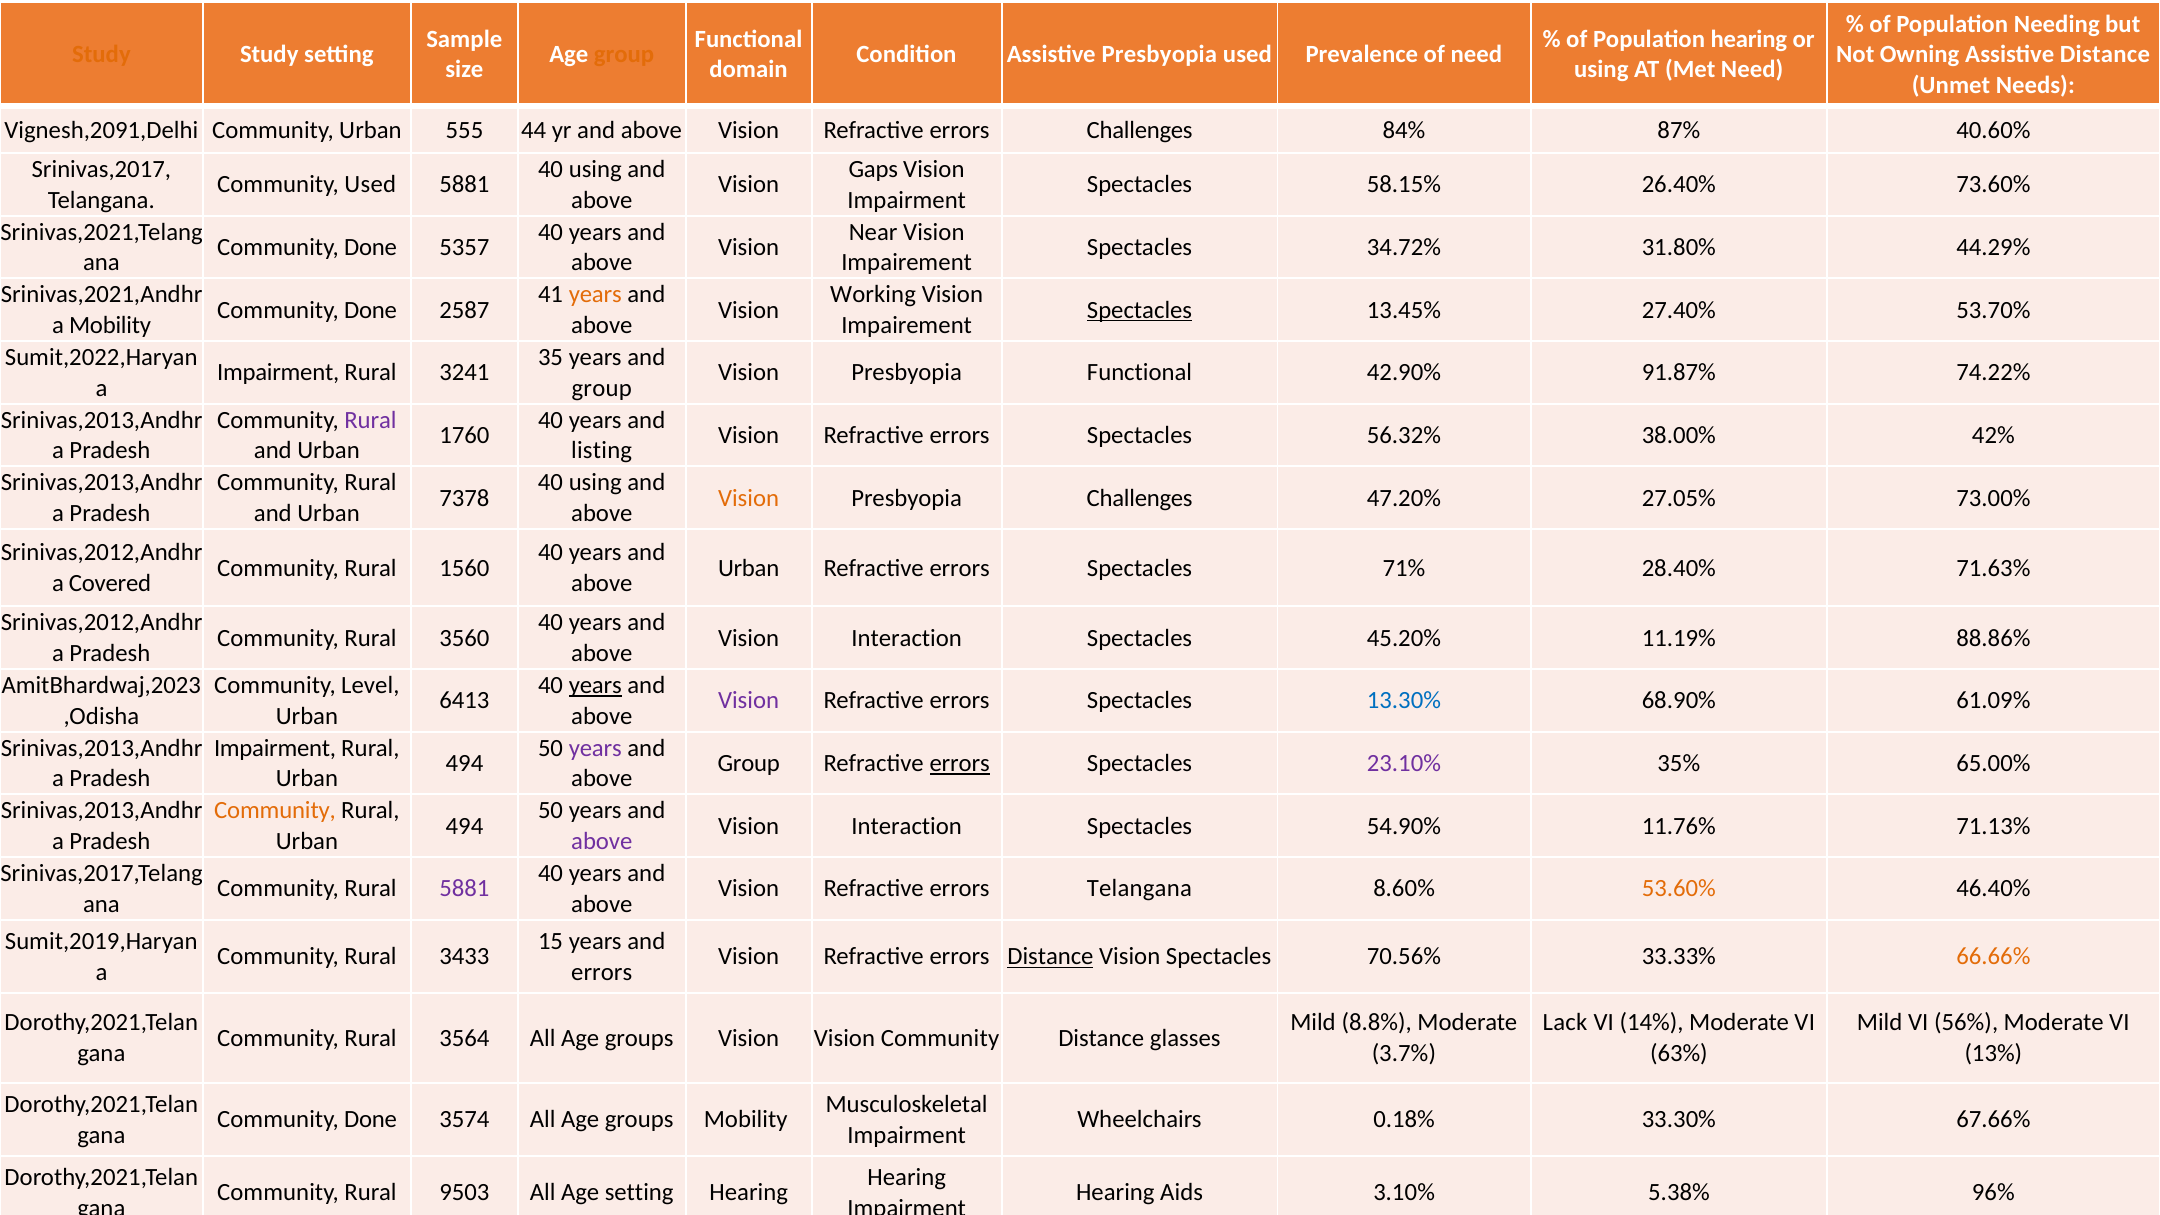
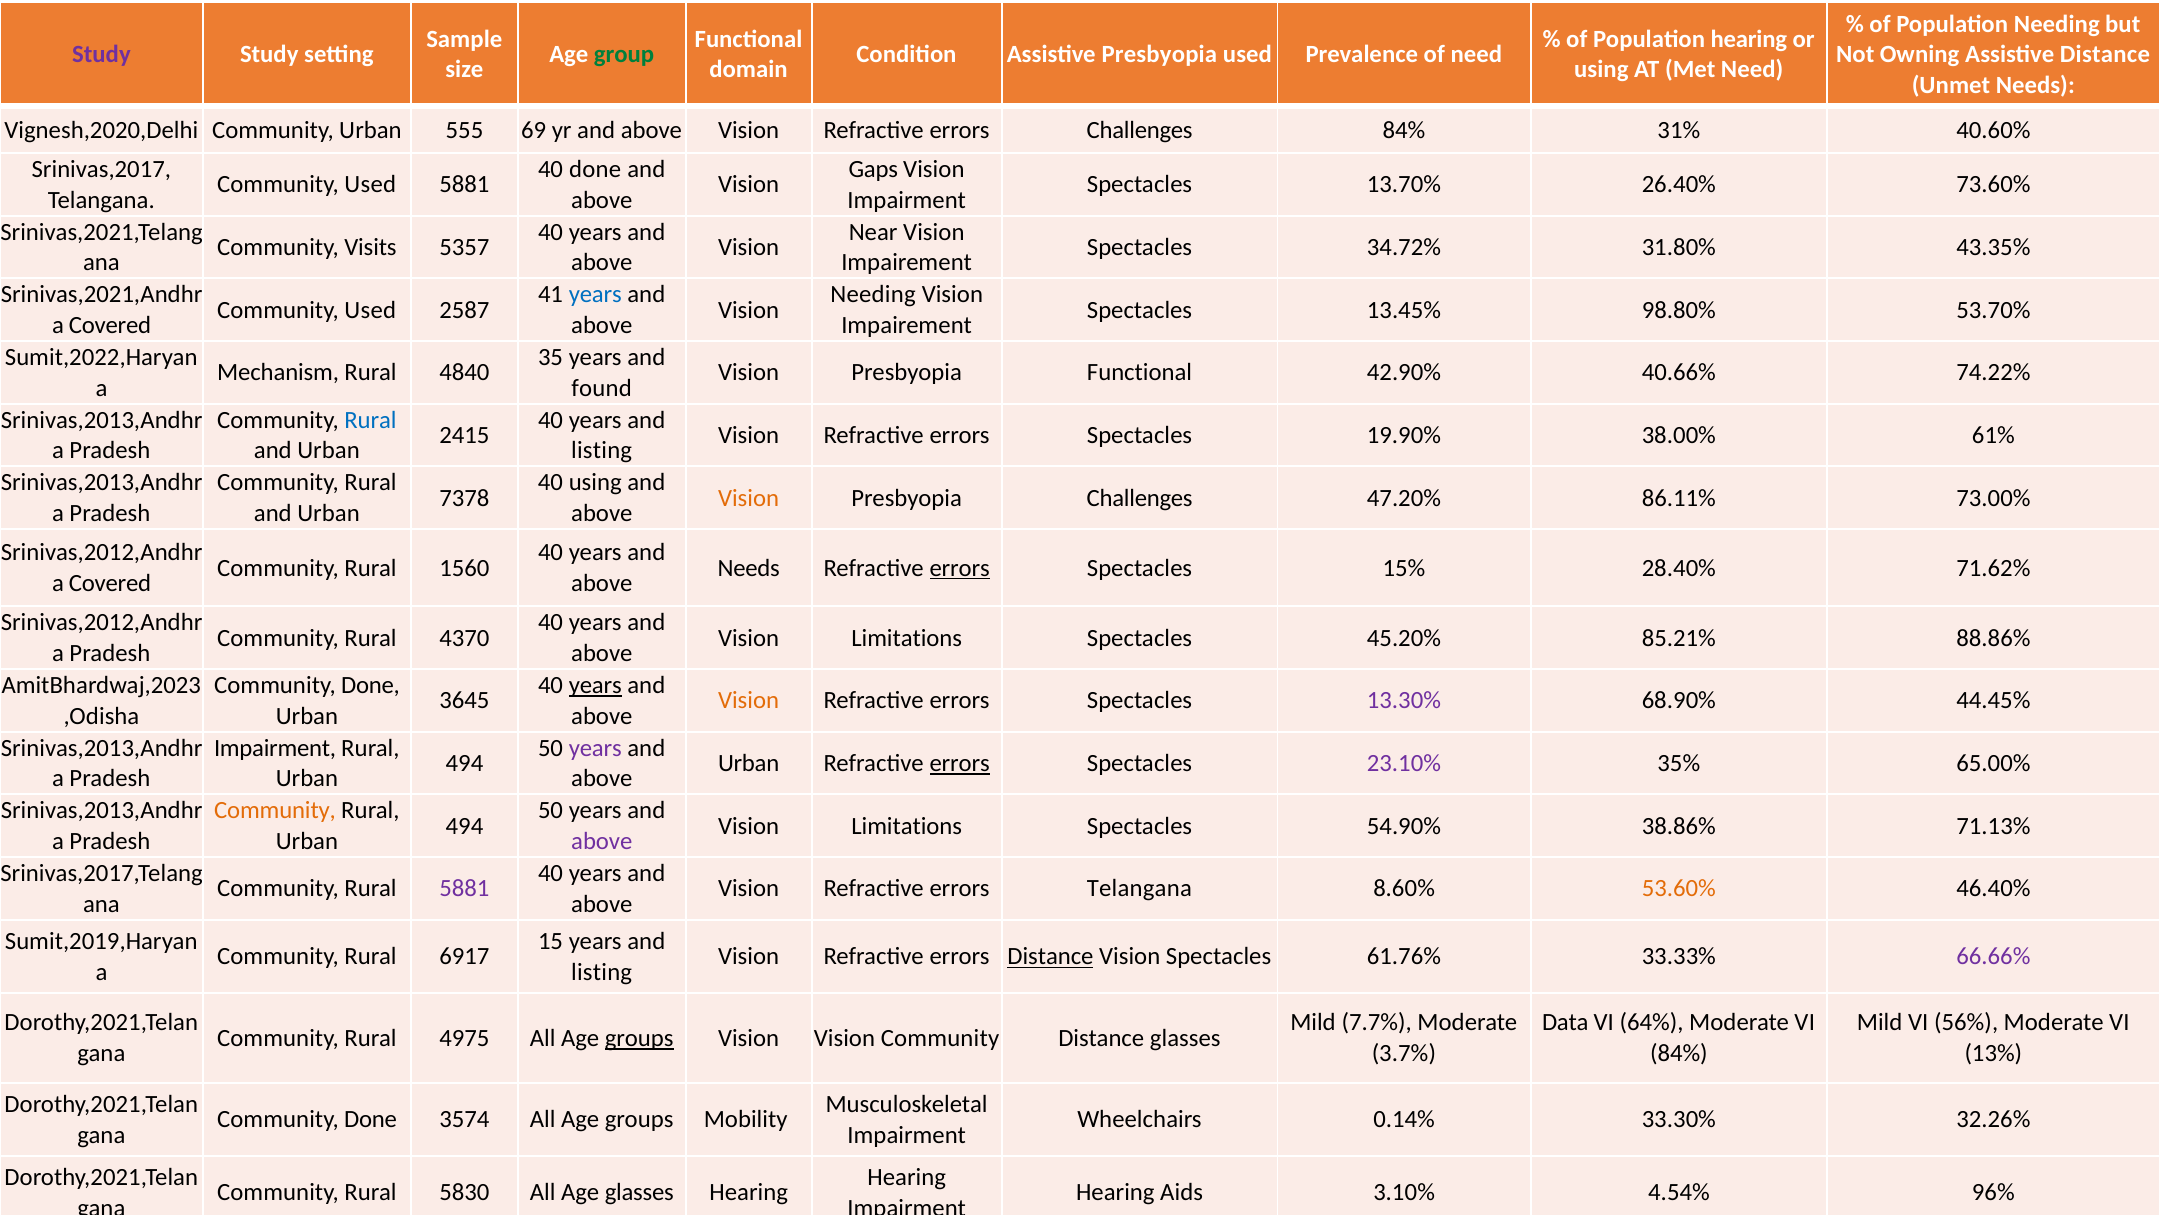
Study colour: orange -> purple (101, 54)
group colour: orange -> green (624, 54)
Vignesh,2091,Delhi: Vignesh,2091,Delhi -> Vignesh,2020,Delhi (101, 130)
44: 44 -> 69 (534, 130)
87%: 87% -> 31% (1679, 130)
using: using -> done (595, 169)
58.15%: 58.15% -> 13.70% (1404, 185)
Done: Done -> Visits (370, 247)
44.29%: 44.29% -> 43.35% (1993, 247)
years colour: orange -> blue (595, 295)
Working: Working -> Needing (873, 295)
Done: Done -> Used (370, 310)
Spectacles underline: present -> none (1140, 310)
27.40%: 27.40% -> 98.80% (1679, 310)
Mobility: Mobility -> Covered (110, 325)
Impairment: Impairment -> Mechanism (278, 373)
3241: 3241 -> 4840 (464, 373)
91.87%: 91.87% -> 40.66% (1679, 373)
group: group -> found (602, 388)
Rural colour: purple -> blue (370, 420)
1760: 1760 -> 2415 (464, 435)
56.32%: 56.32% -> 19.90% (1404, 435)
42%: 42% -> 61% (1993, 435)
27.05%: 27.05% -> 86.11% (1679, 498)
Urban: Urban -> Needs (749, 568)
errors underline: none -> present (960, 568)
71%: 71% -> 15% (1404, 568)
71.63%: 71.63% -> 71.62% (1993, 568)
3560: 3560 -> 4370 (464, 638)
Interaction: Interaction -> Limitations (907, 638)
11.19%: 11.19% -> 85.21% (1679, 638)
Level: Level -> Done (370, 685)
6413: 6413 -> 3645 (464, 701)
Vision colour: purple -> orange (749, 701)
13.30% colour: blue -> purple (1404, 701)
61.09%: 61.09% -> 44.45% (1993, 701)
Group: Group -> Urban (749, 763)
Interaction: Interaction -> Limitations (907, 826)
11.76%: 11.76% -> 38.86% (1679, 826)
3433: 3433 -> 6917 (464, 957)
70.56%: 70.56% -> 61.76% (1404, 957)
66.66% colour: orange -> purple (1993, 957)
errors: errors -> listing (602, 972)
8.8%: 8.8% -> 7.7% (1377, 1023)
Lack: Lack -> Data (1565, 1023)
14%: 14% -> 64% (1652, 1023)
3564: 3564 -> 4975 (464, 1038)
groups underline: none -> present (639, 1038)
63%: 63% -> 84% (1679, 1053)
0.18%: 0.18% -> 0.14% (1404, 1120)
67.66%: 67.66% -> 32.26% (1993, 1120)
9503: 9503 -> 5830 (464, 1193)
Age setting: setting -> glasses (639, 1193)
5.38%: 5.38% -> 4.54% (1679, 1193)
